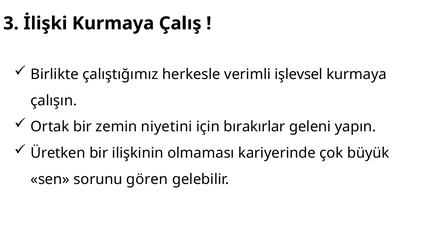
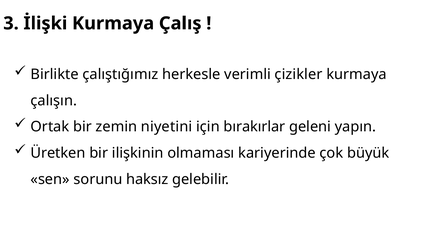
işlevsel: işlevsel -> çizikler (299, 74)
gören: gören -> haksız (147, 180)
